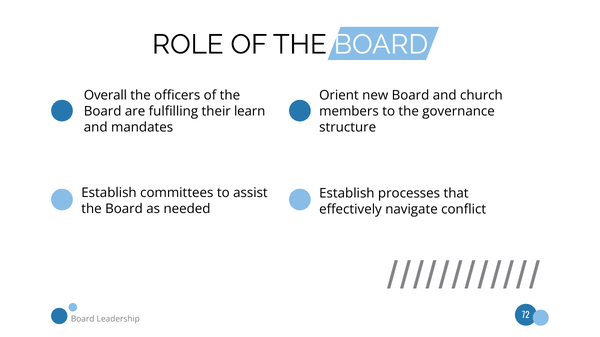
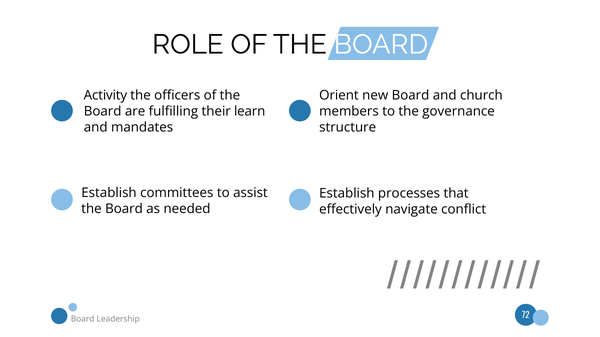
Overall: Overall -> Activity (105, 95)
